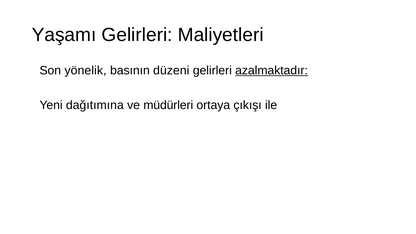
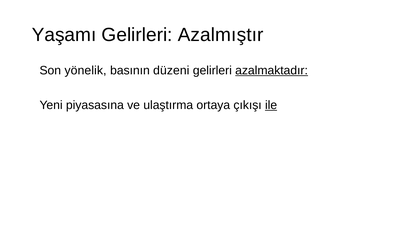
Maliyetleri: Maliyetleri -> Azalmıştır (221, 35)
dağıtımına: dağıtımına -> piyasasına (95, 105)
müdürleri: müdürleri -> ulaştırma (168, 105)
ile underline: none -> present (271, 105)
